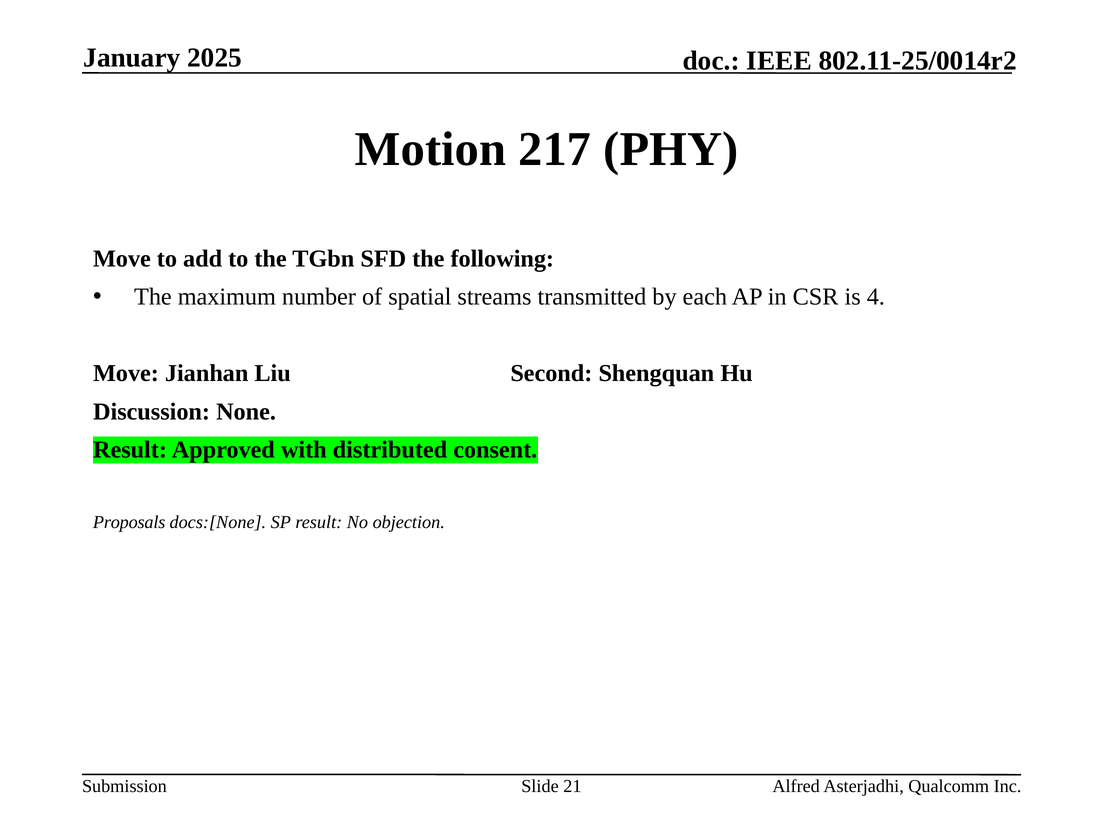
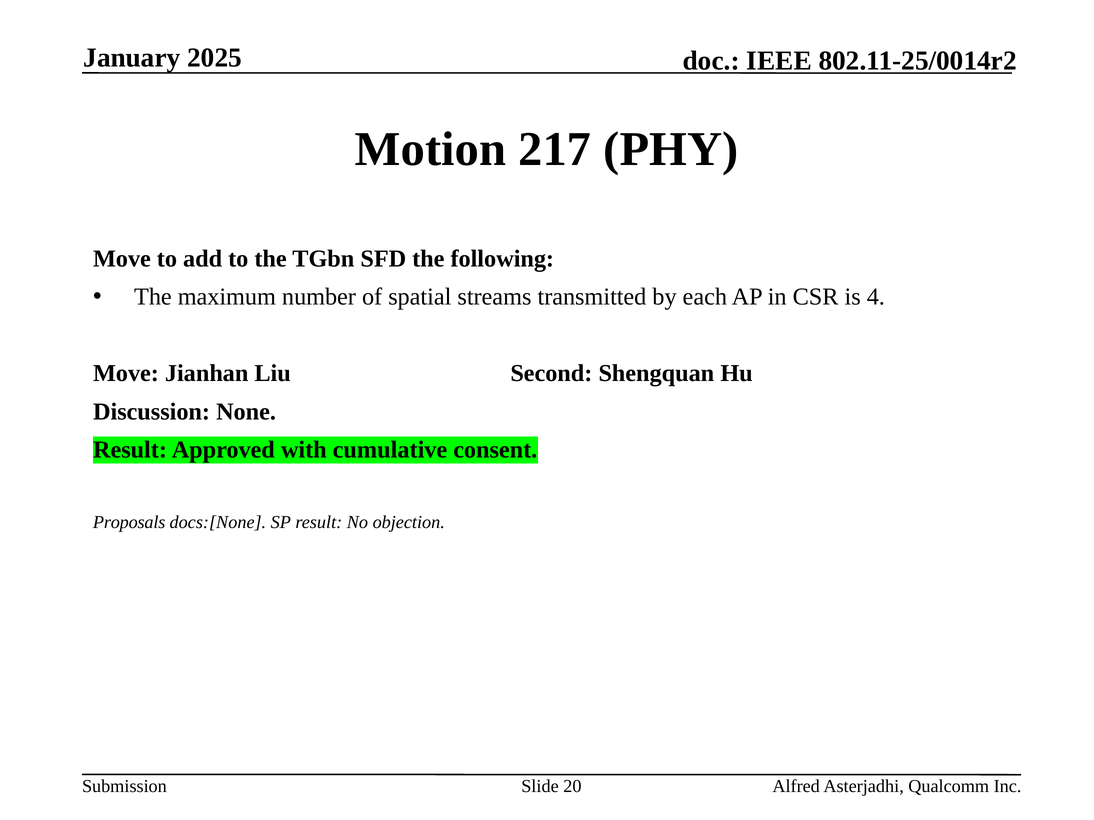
distributed: distributed -> cumulative (390, 450)
21: 21 -> 20 (572, 787)
